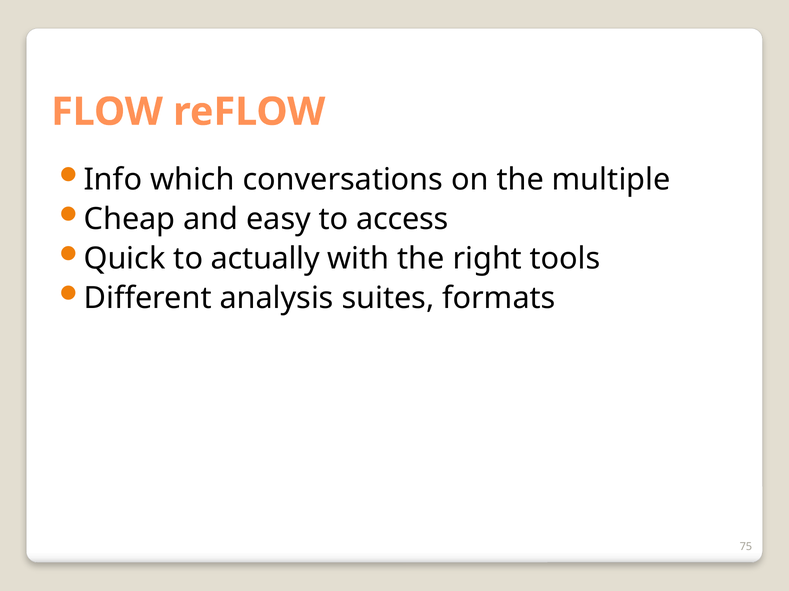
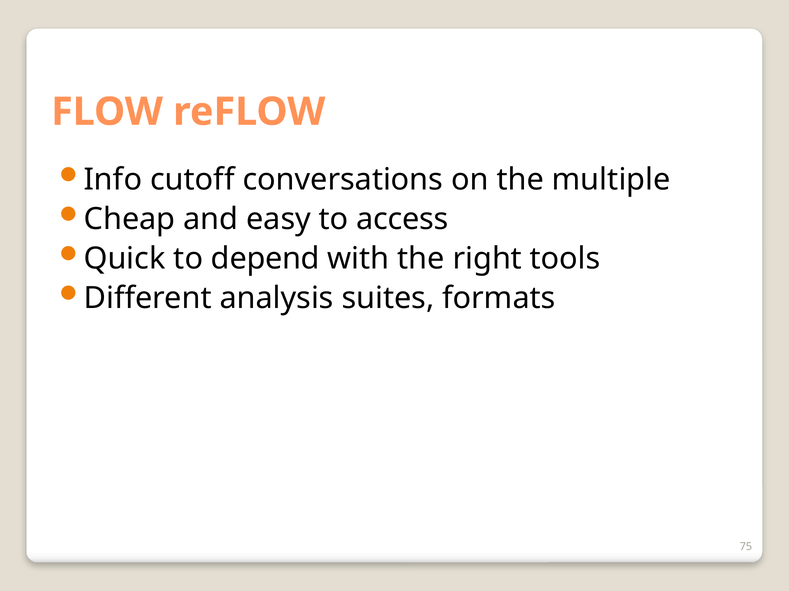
which: which -> cutoff (192, 180)
actually: actually -> depend (265, 259)
